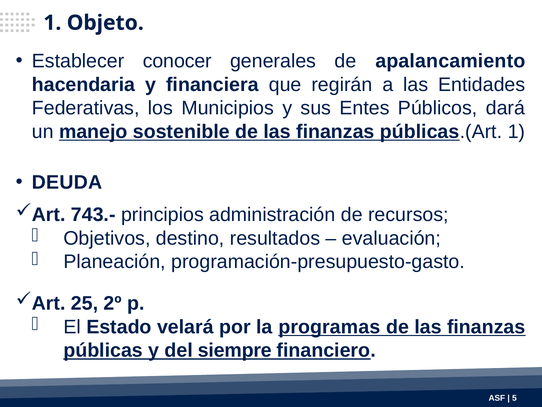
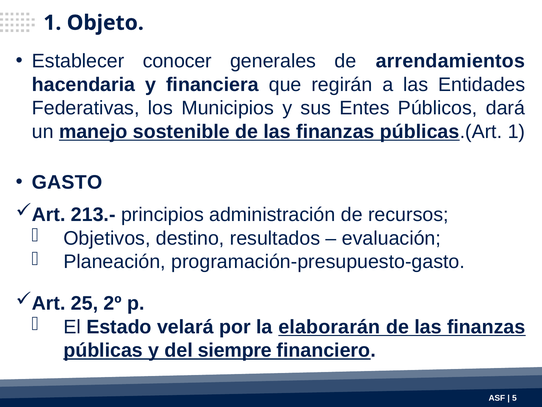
apalancamiento: apalancamiento -> arrendamientos (450, 61)
DEUDA: DEUDA -> GASTO (67, 182)
743.-: 743.- -> 213.- (93, 215)
programas: programas -> elaborarán (329, 327)
